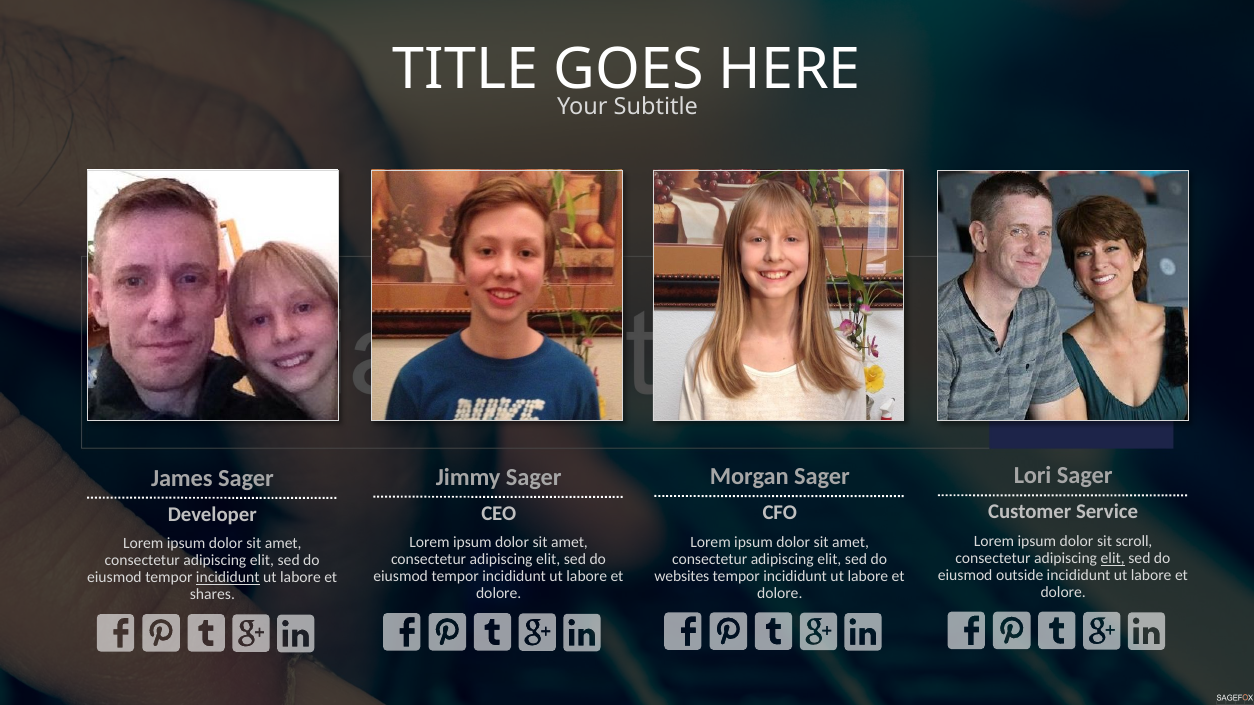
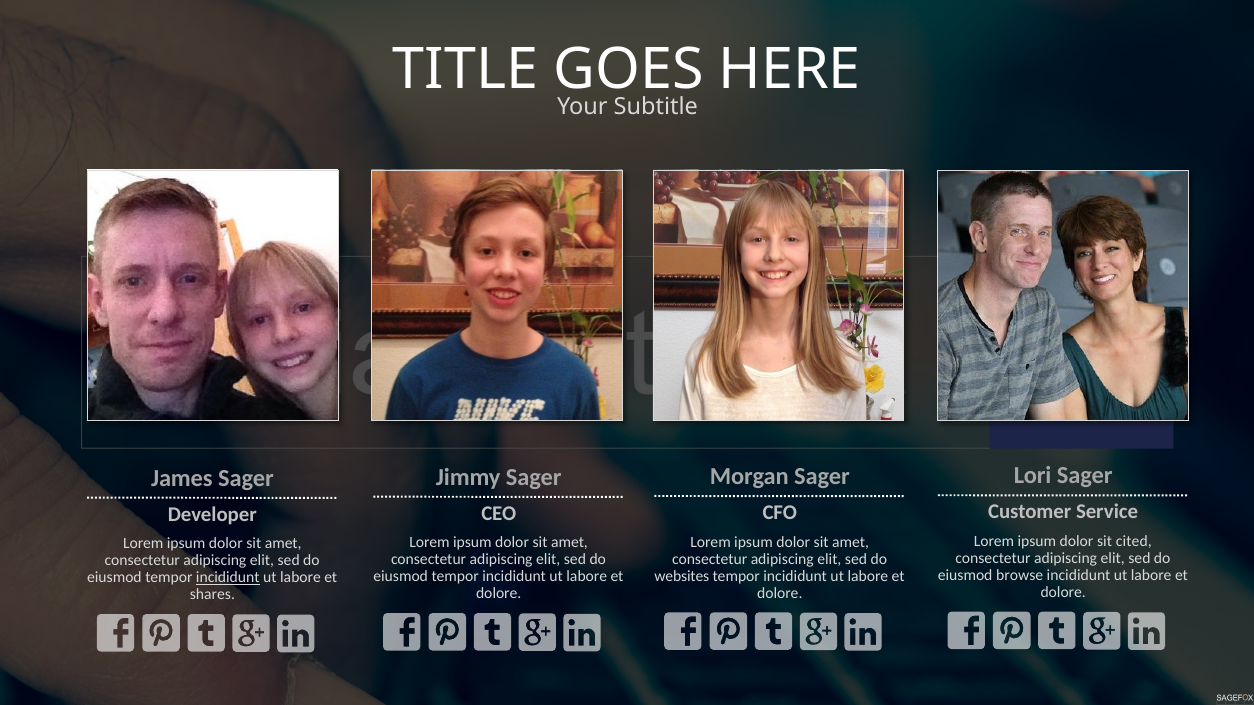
scroll: scroll -> cited (1134, 542)
elit underline: present -> none (1113, 559)
outside: outside -> browse (1020, 575)
